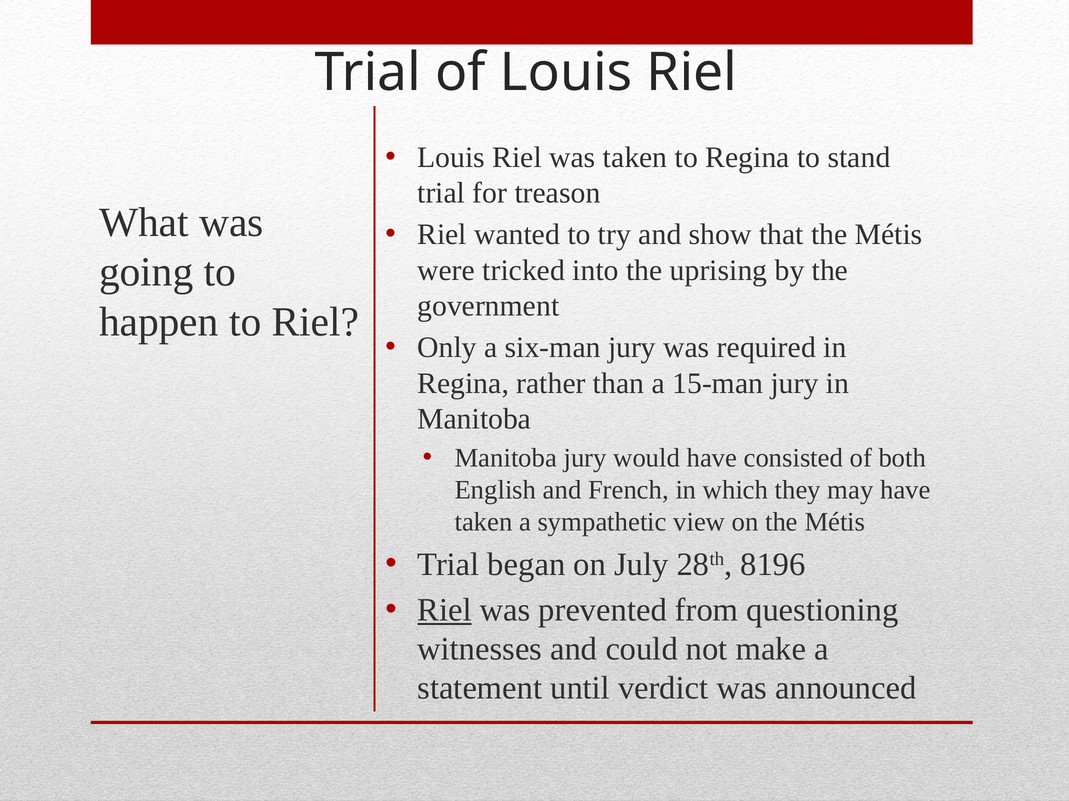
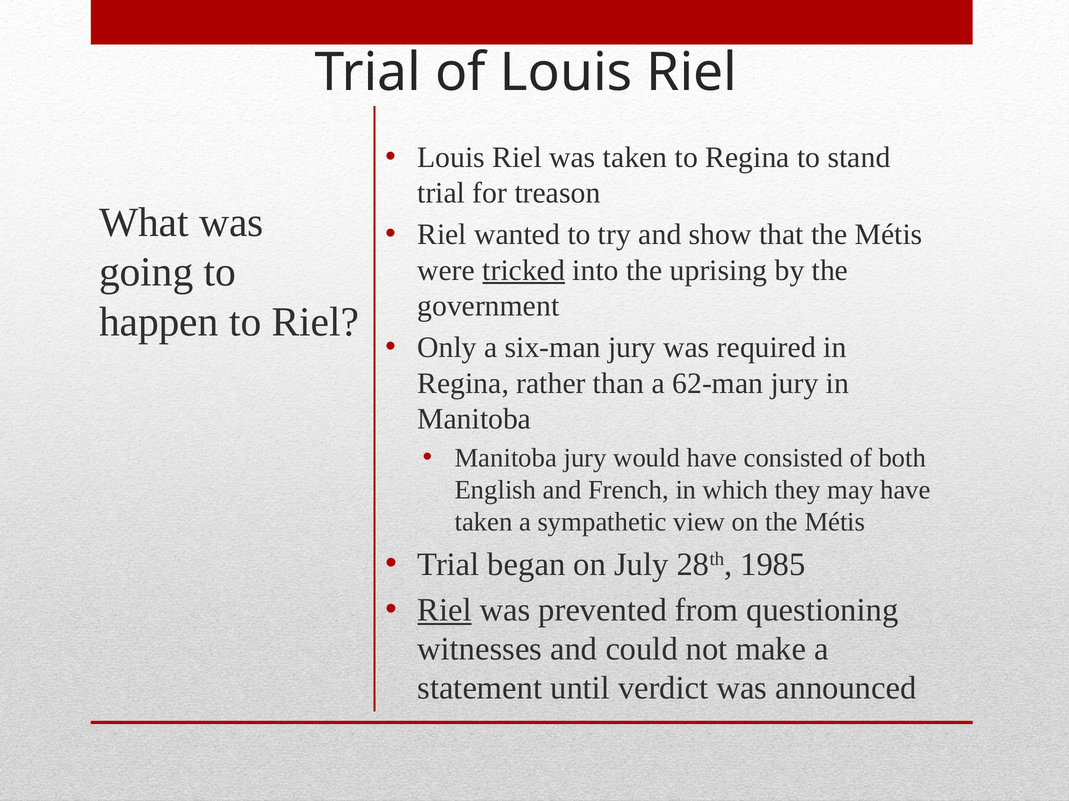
tricked underline: none -> present (524, 271)
15-man: 15-man -> 62-man (718, 384)
8196: 8196 -> 1985 (773, 565)
